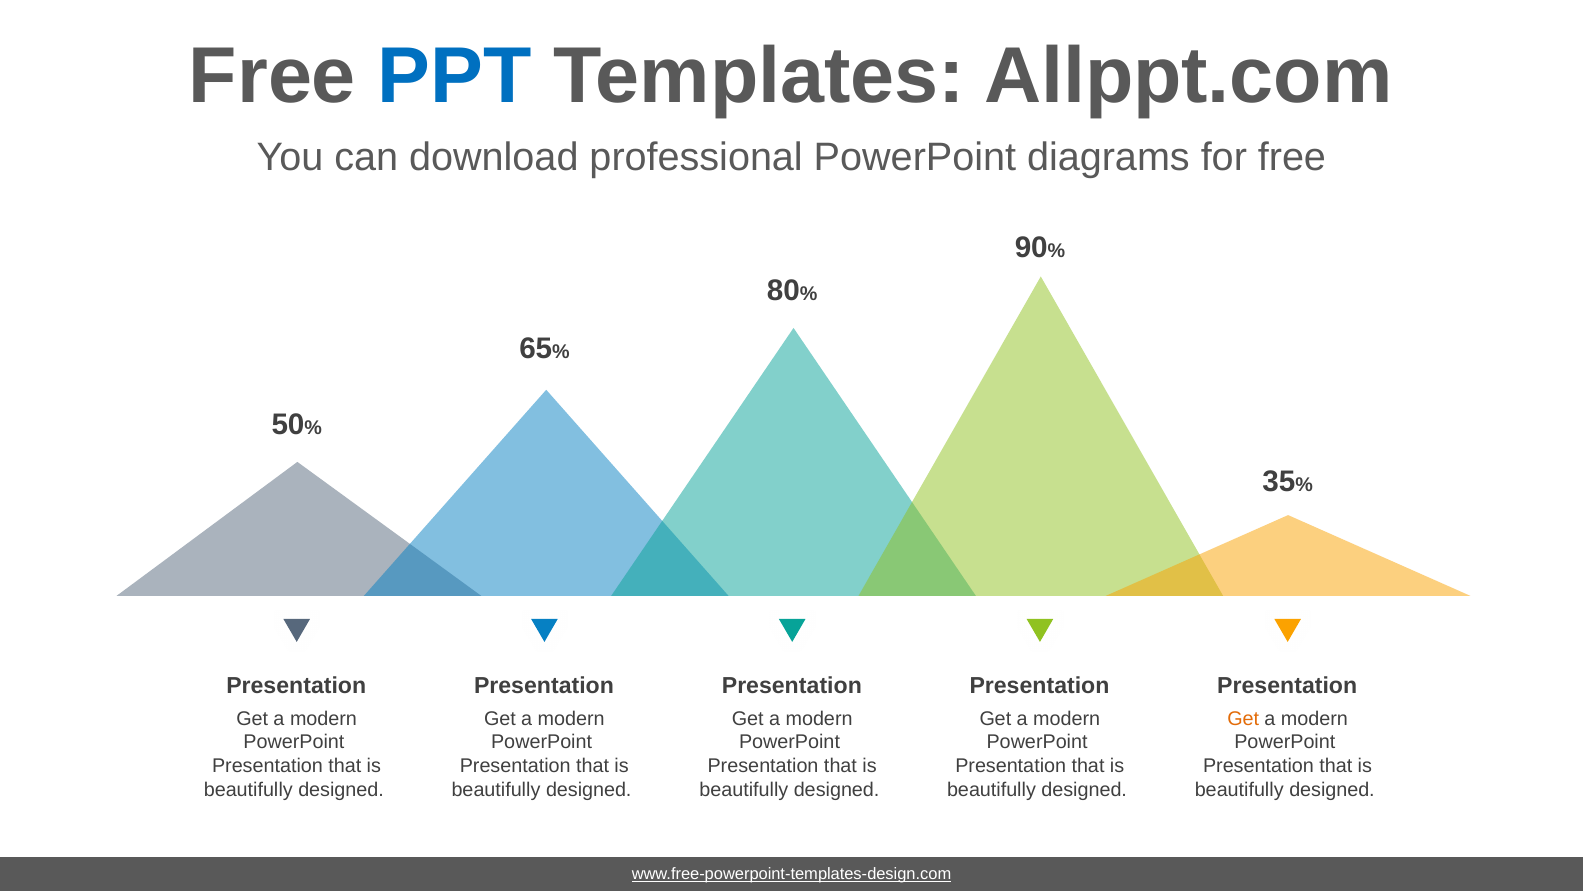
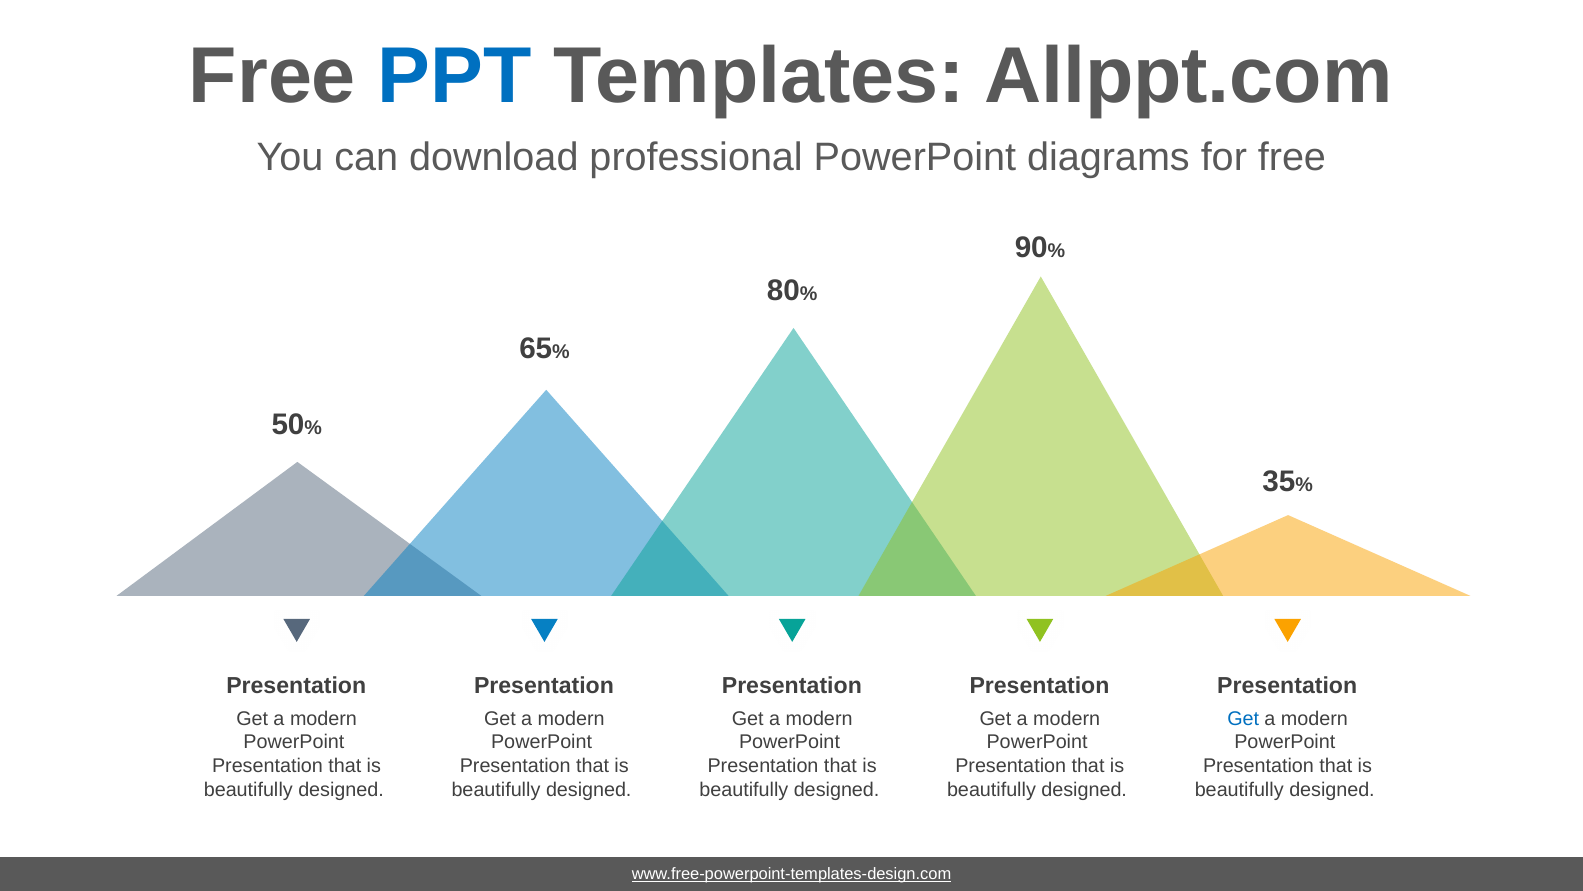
Get colour: orange -> blue (1243, 718)
